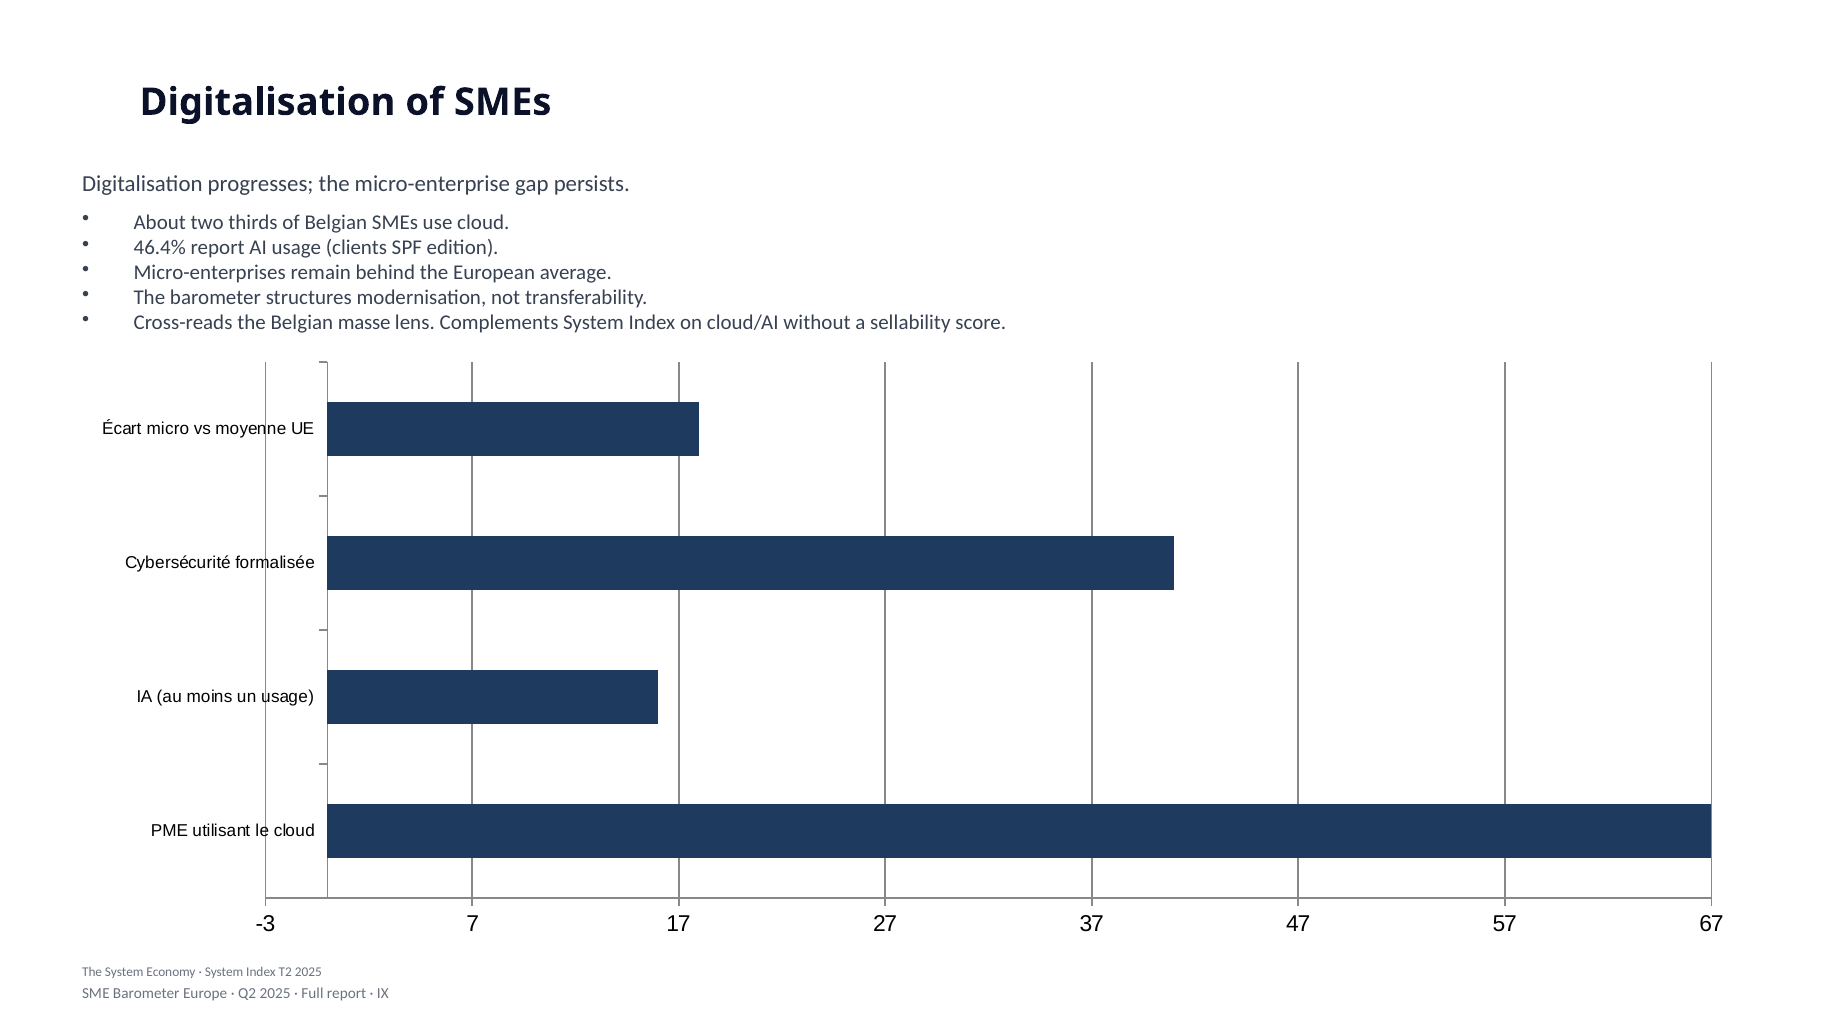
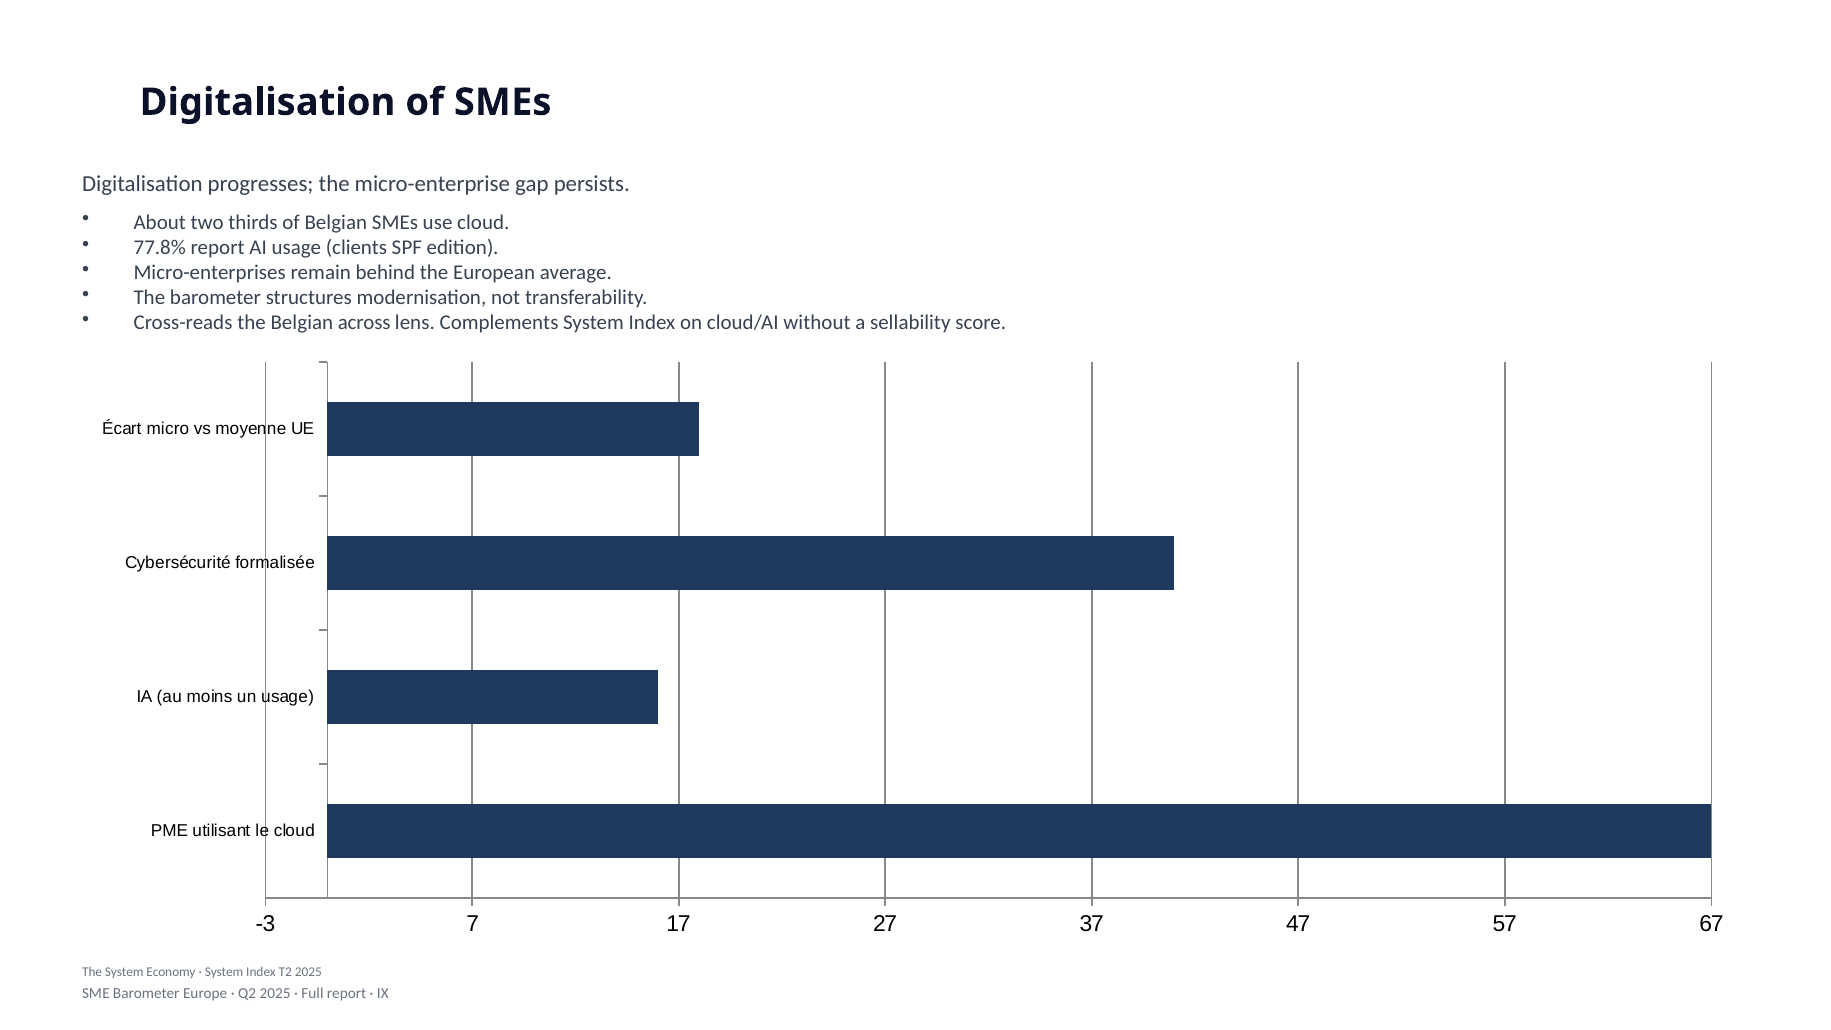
46.4%: 46.4% -> 77.8% (160, 247)
masse: masse -> across (364, 323)
